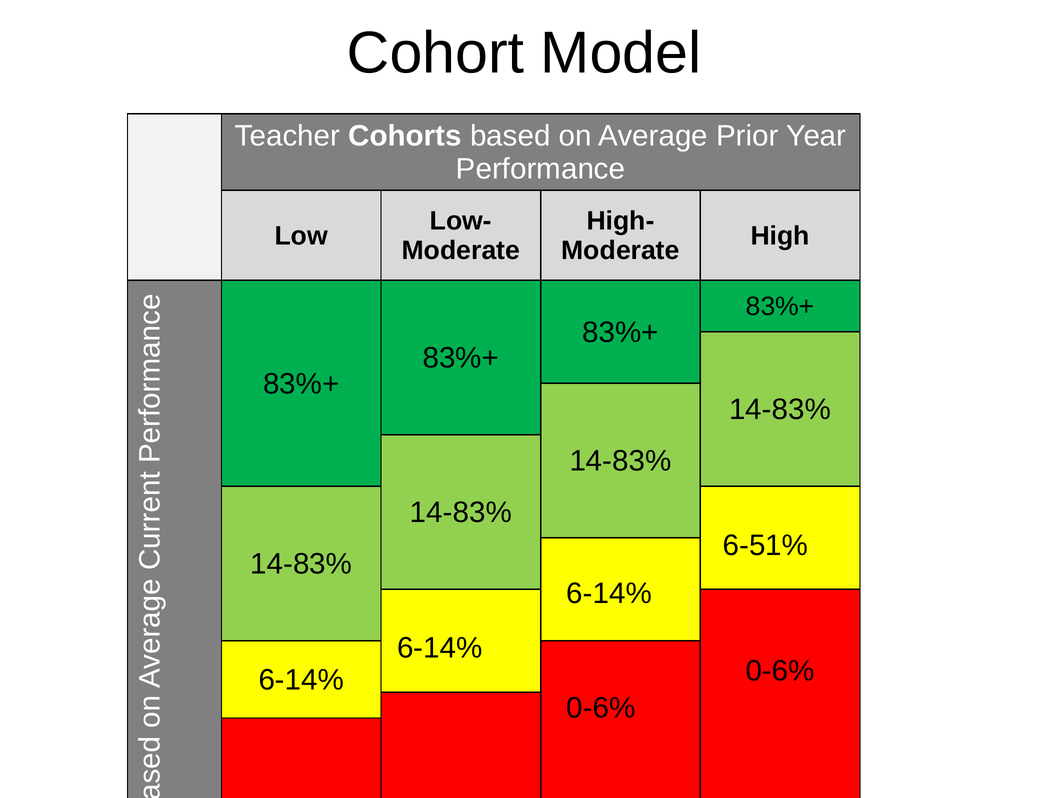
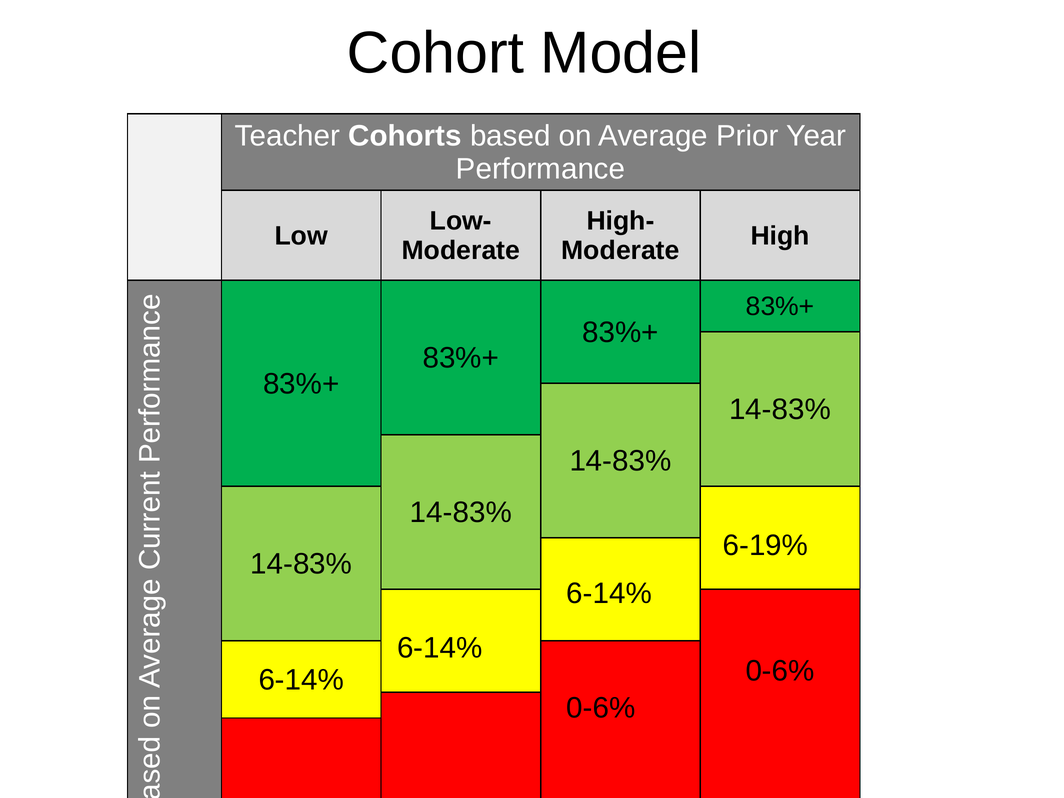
6-51%: 6-51% -> 6-19% (765, 545)
